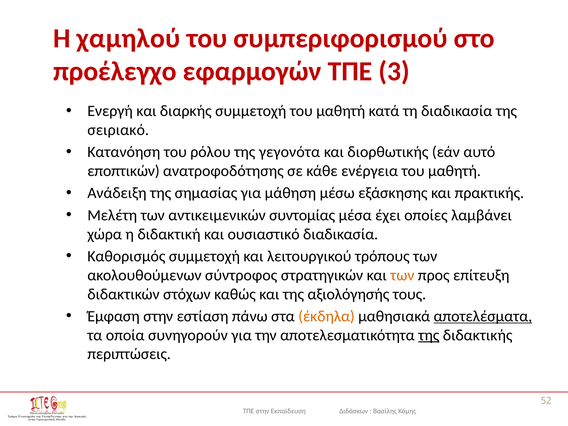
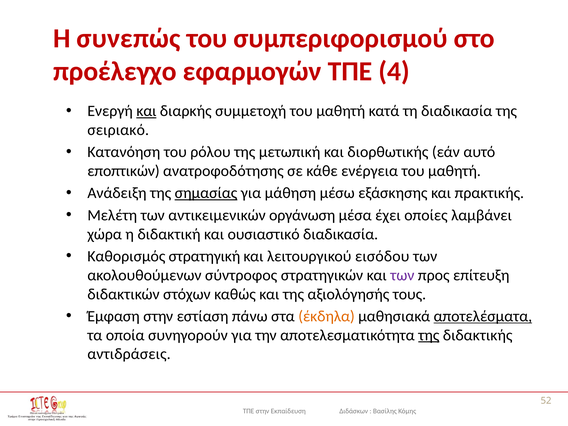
χαμηλού: χαμηλού -> συνεπώς (128, 38)
3: 3 -> 4 (394, 72)
και underline: none -> present (146, 111)
γεγονότα: γεγονότα -> μετωπική (290, 152)
σημασίας underline: none -> present (206, 193)
συντομίας: συντομίας -> οργάνωση (302, 215)
Καθορισμός συμμετοχή: συμμετοχή -> στρατηγική (204, 256)
τρόπους: τρόπους -> εισόδου (382, 256)
των colour: orange -> purple (402, 275)
περιπτώσεις: περιπτώσεις -> αντιδράσεις (129, 354)
